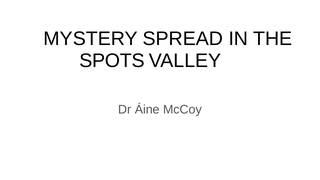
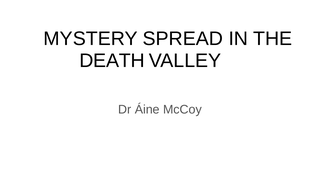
SPOTS: SPOTS -> DEATH (112, 61)
